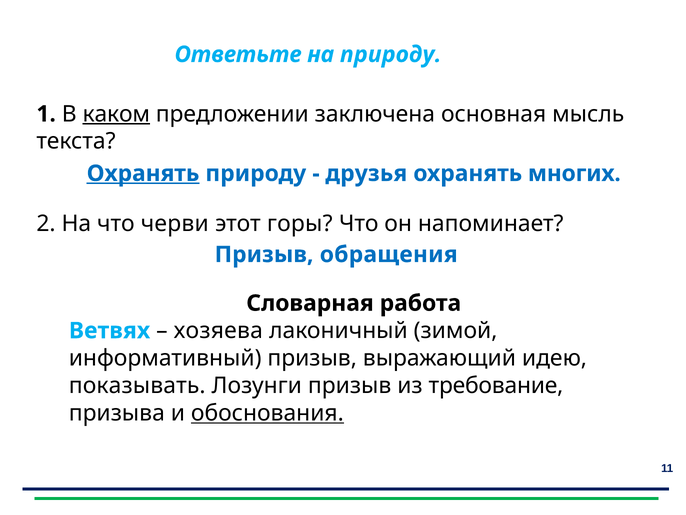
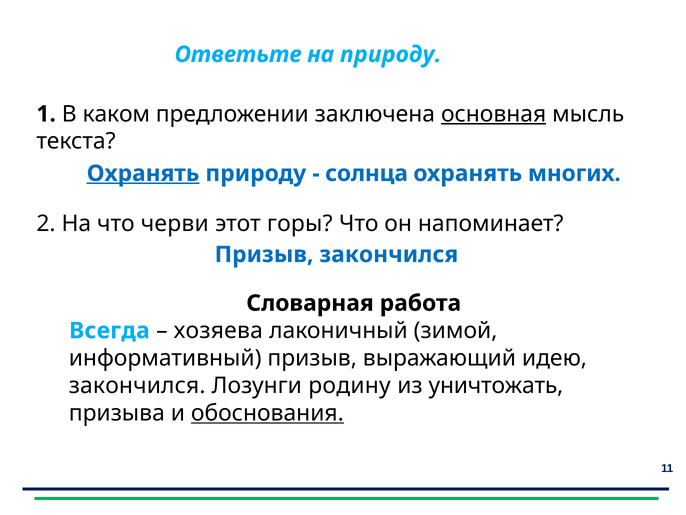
каком underline: present -> none (116, 114)
основная underline: none -> present (494, 114)
друзья: друзья -> солнца (367, 173)
Призыв обращения: обращения -> закончился (389, 254)
Ветвях: Ветвях -> Всегда (109, 330)
показывать: показывать -> закончился (137, 385)
Лозунги призыв: призыв -> родину (350, 385)
требование: требование -> уничтожать (496, 385)
